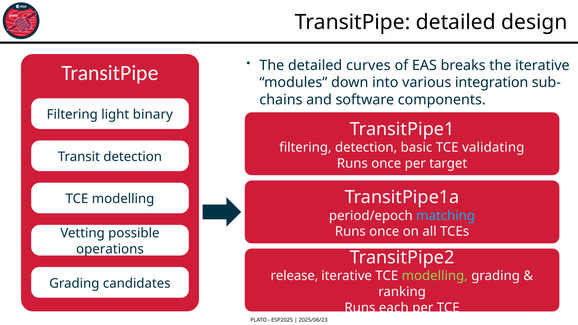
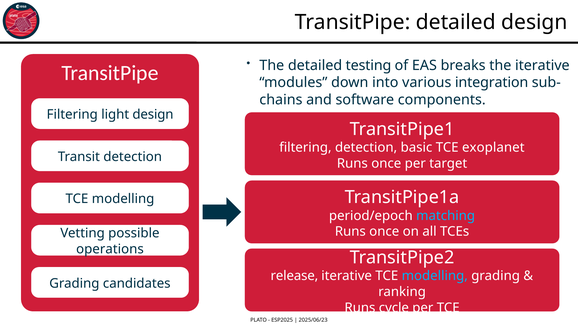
curves: curves -> testing (369, 65)
light binary: binary -> design (153, 115)
validating: validating -> exoplanet (493, 148)
modelling colour: light green -> light blue (435, 276)
each: each -> cycle (394, 308)
